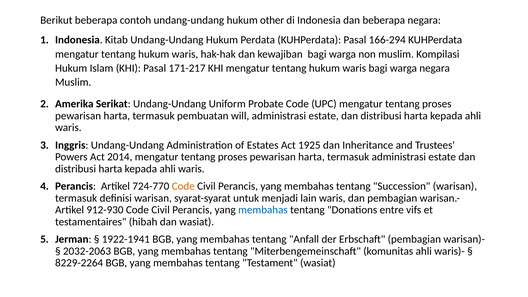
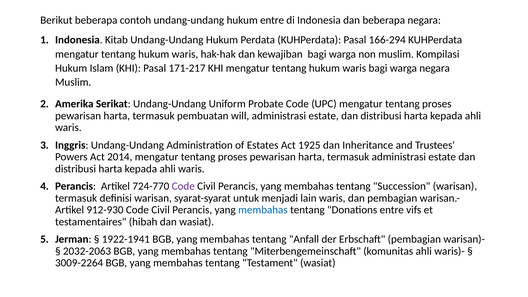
hukum other: other -> entre (272, 20)
Code colour: orange -> purple (183, 186)
8229-2264: 8229-2264 -> 3009-2264 (79, 263)
